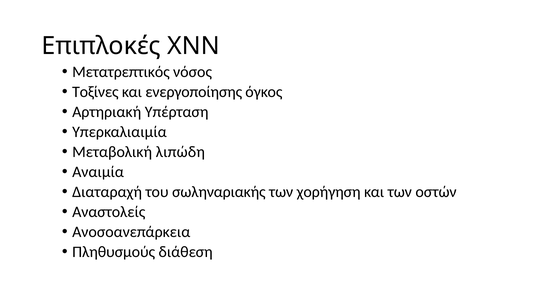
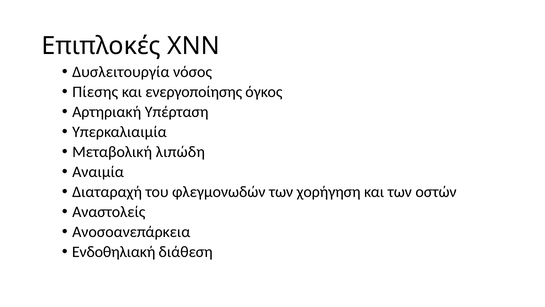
Μετατρεπτικός: Μετατρεπτικός -> Δυσλειτουργία (121, 72)
Τοξίνες: Τοξίνες -> Πίεσης (95, 92)
σωληναριακής: σωληναριακής -> φλεγμονωδών (219, 192)
Πληθυσμούς: Πληθυσμούς -> Ενδοθηλιακή (114, 252)
